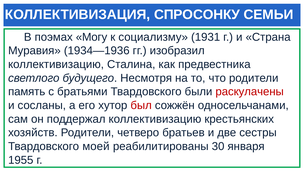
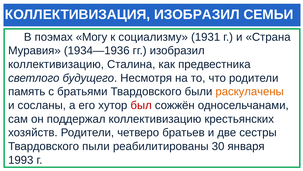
КОЛЛЕКТИВИЗАЦИЯ СПРОСОНКУ: СПРОСОНКУ -> ИЗОБРАЗИЛ (197, 15)
раскулачены colour: red -> orange (250, 91)
моей: моей -> пыли (96, 146)
1955: 1955 -> 1993 (21, 159)
